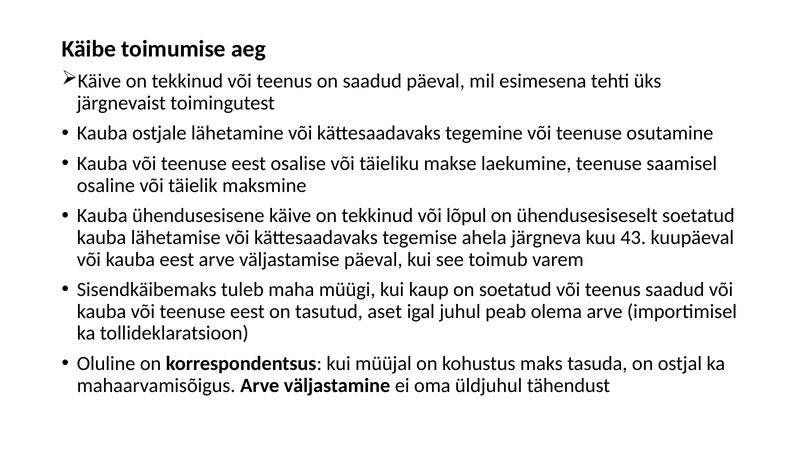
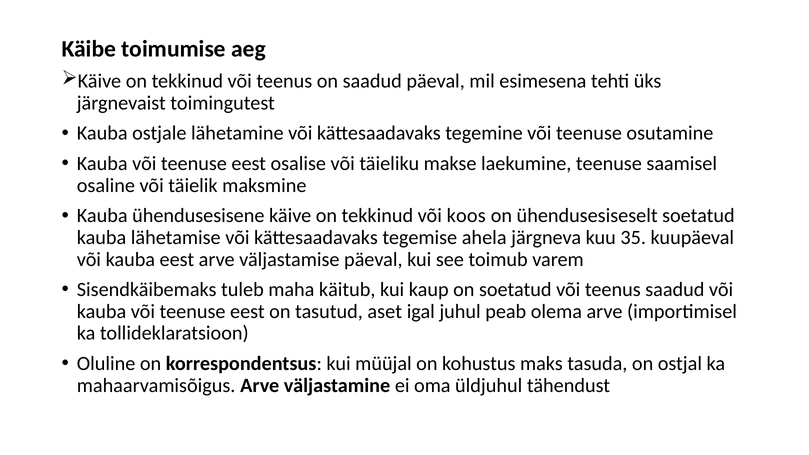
lõpul: lõpul -> koos (466, 216)
43: 43 -> 35 (633, 238)
müügi: müügi -> käitub (347, 290)
